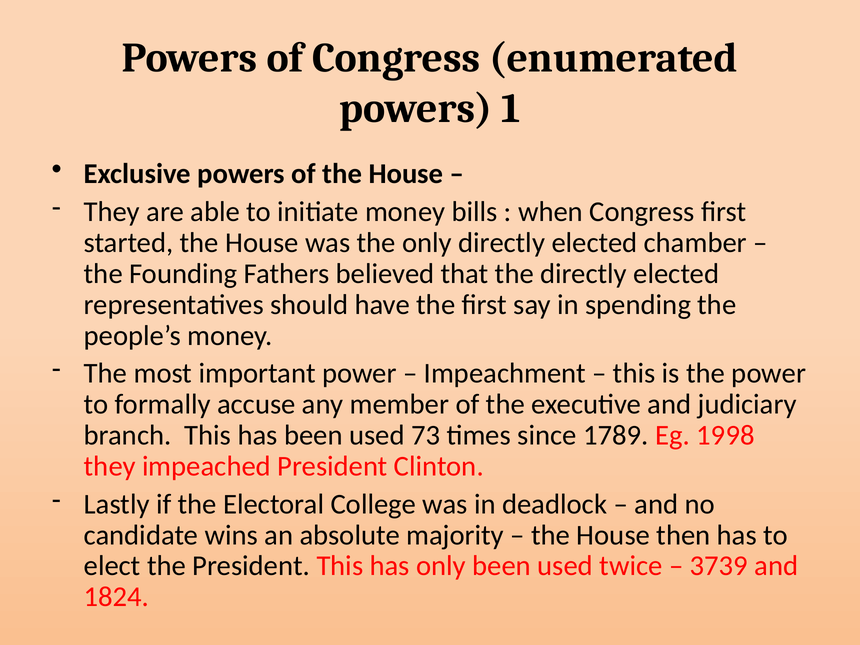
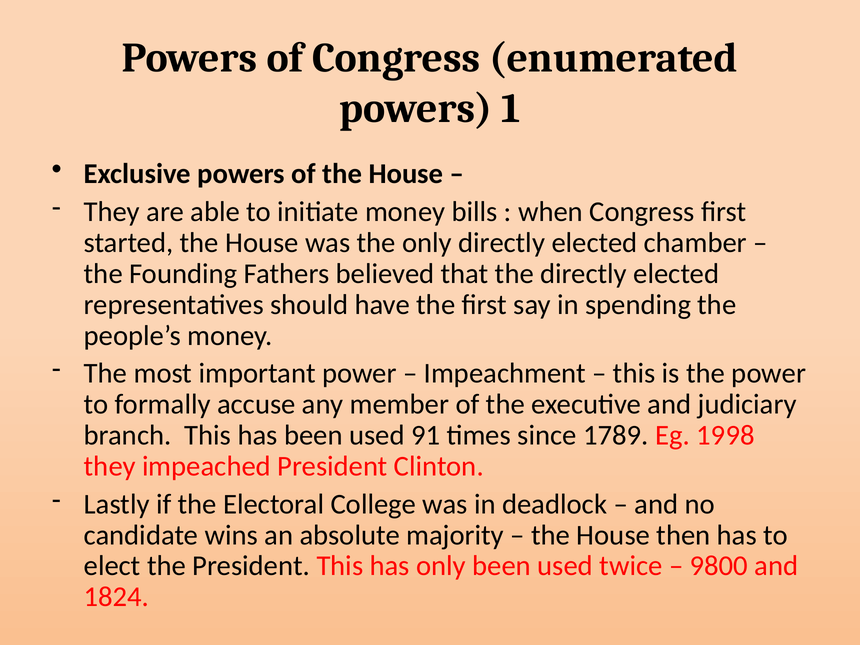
73: 73 -> 91 (426, 435)
3739: 3739 -> 9800 (719, 566)
